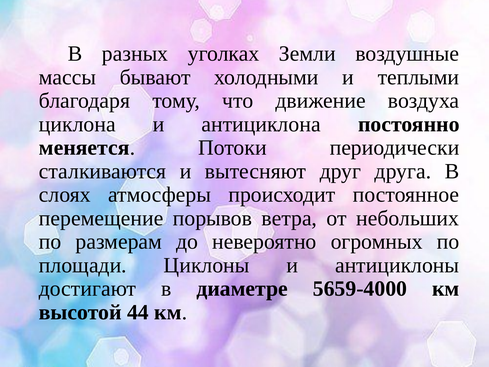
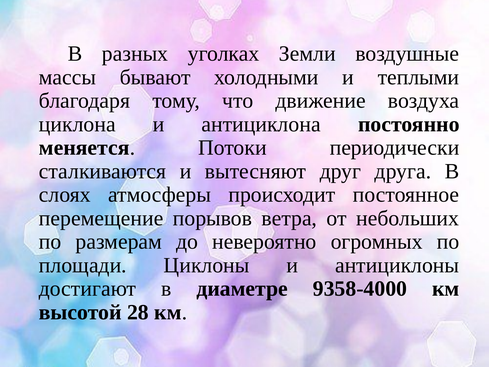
5659-4000: 5659-4000 -> 9358-4000 (360, 289)
44: 44 -> 28 (138, 312)
